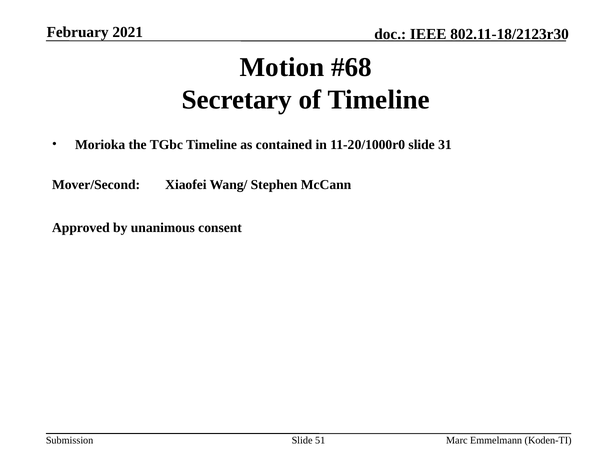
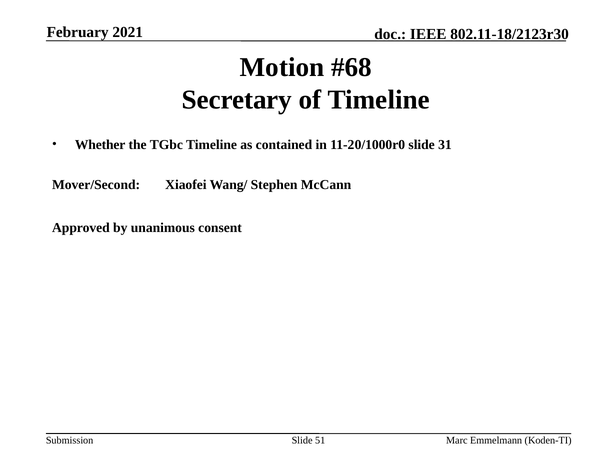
Morioka: Morioka -> Whether (100, 145)
